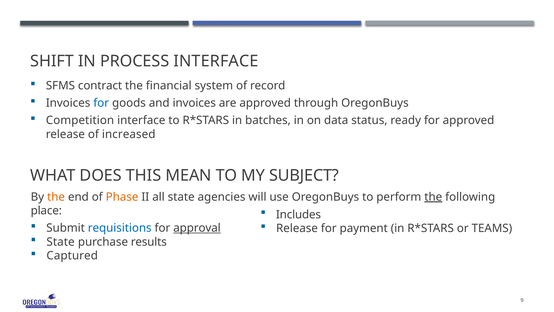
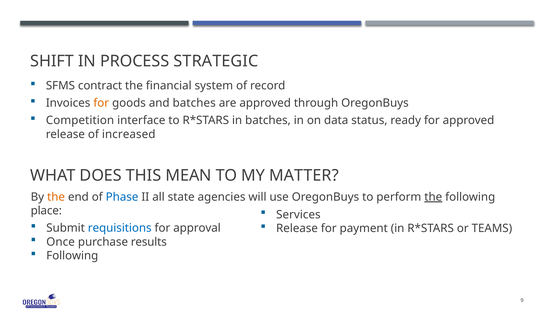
PROCESS INTERFACE: INTERFACE -> STRATEGIC (216, 61)
for colour: blue -> orange (101, 103)
and invoices: invoices -> batches (194, 103)
SUBJECT: SUBJECT -> MATTER (304, 175)
Phase colour: orange -> blue (122, 197)
Includes: Includes -> Services (298, 214)
approval underline: present -> none (197, 228)
State: State -> Once (61, 242)
Captured: Captured -> Following (72, 256)
